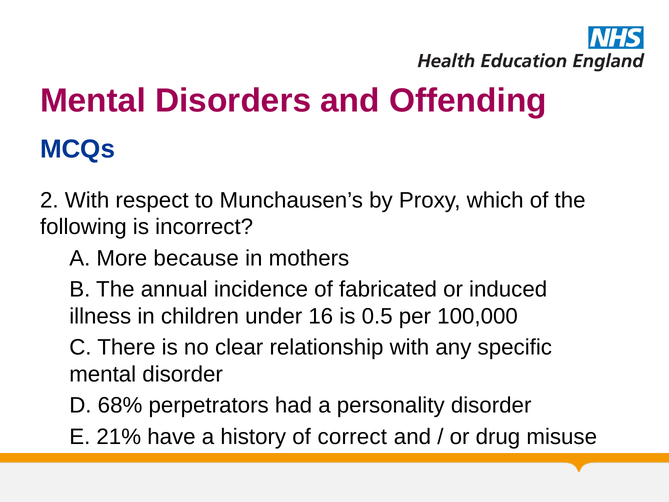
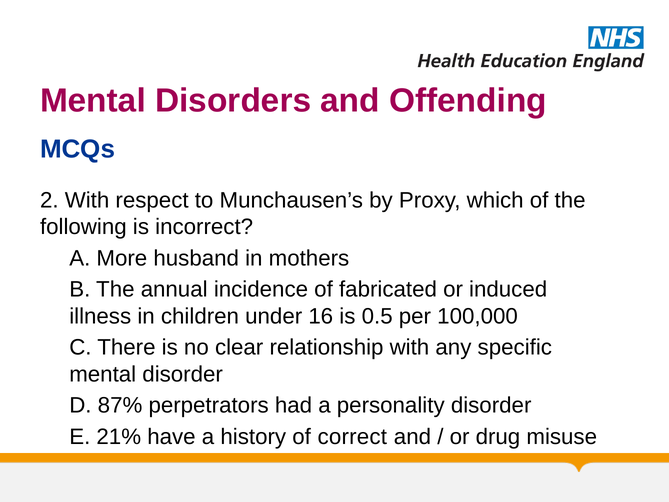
because: because -> husband (196, 258)
68%: 68% -> 87% (120, 405)
